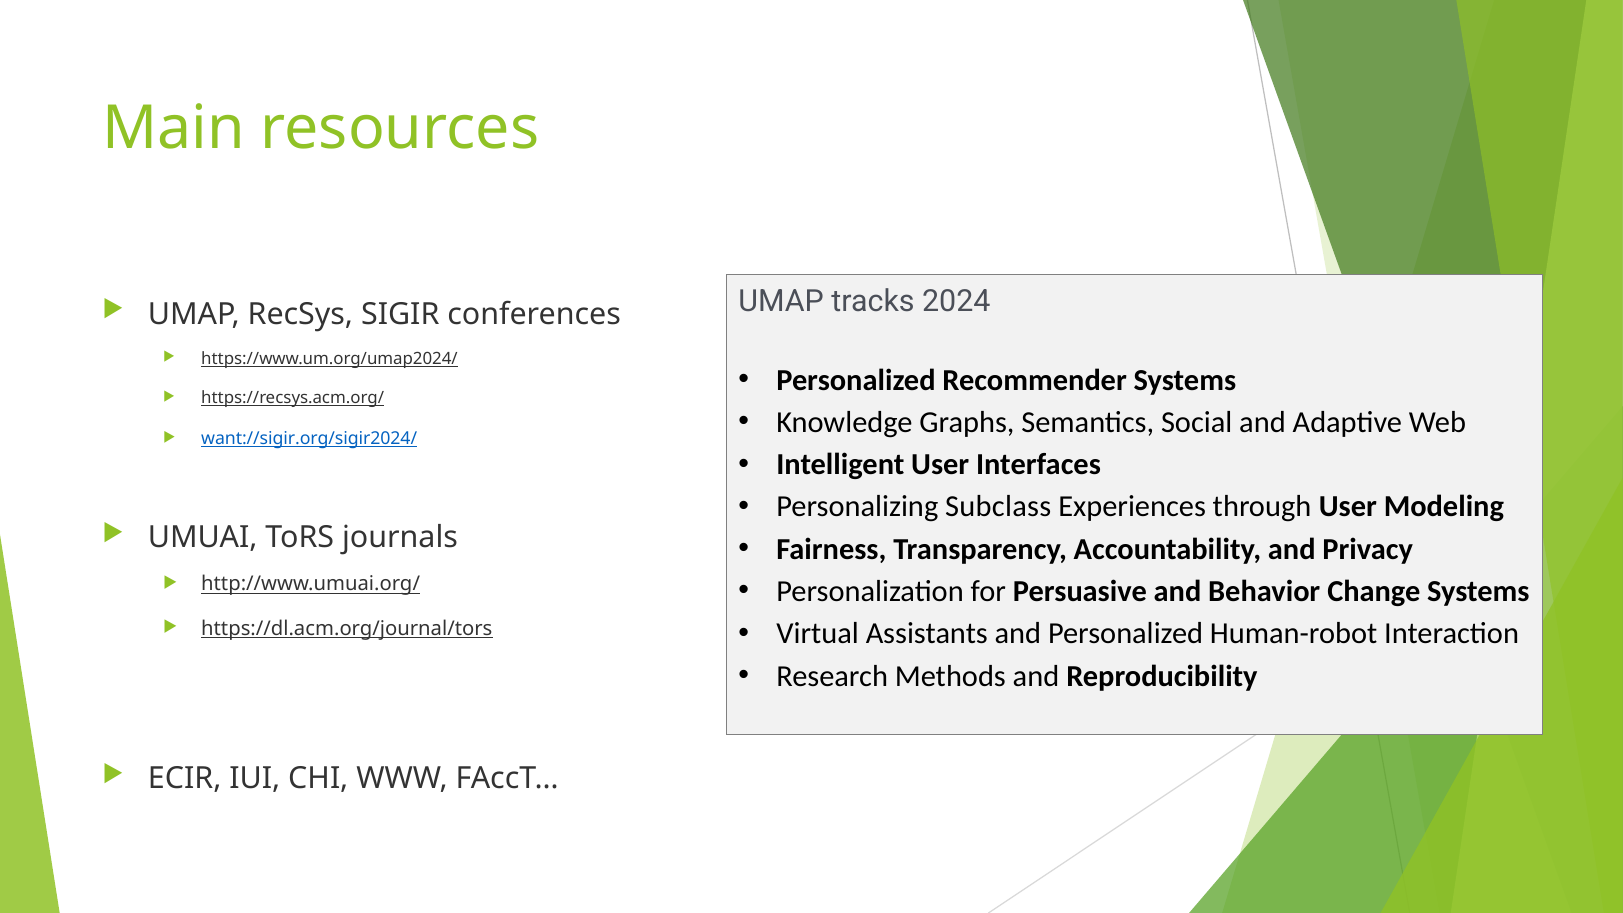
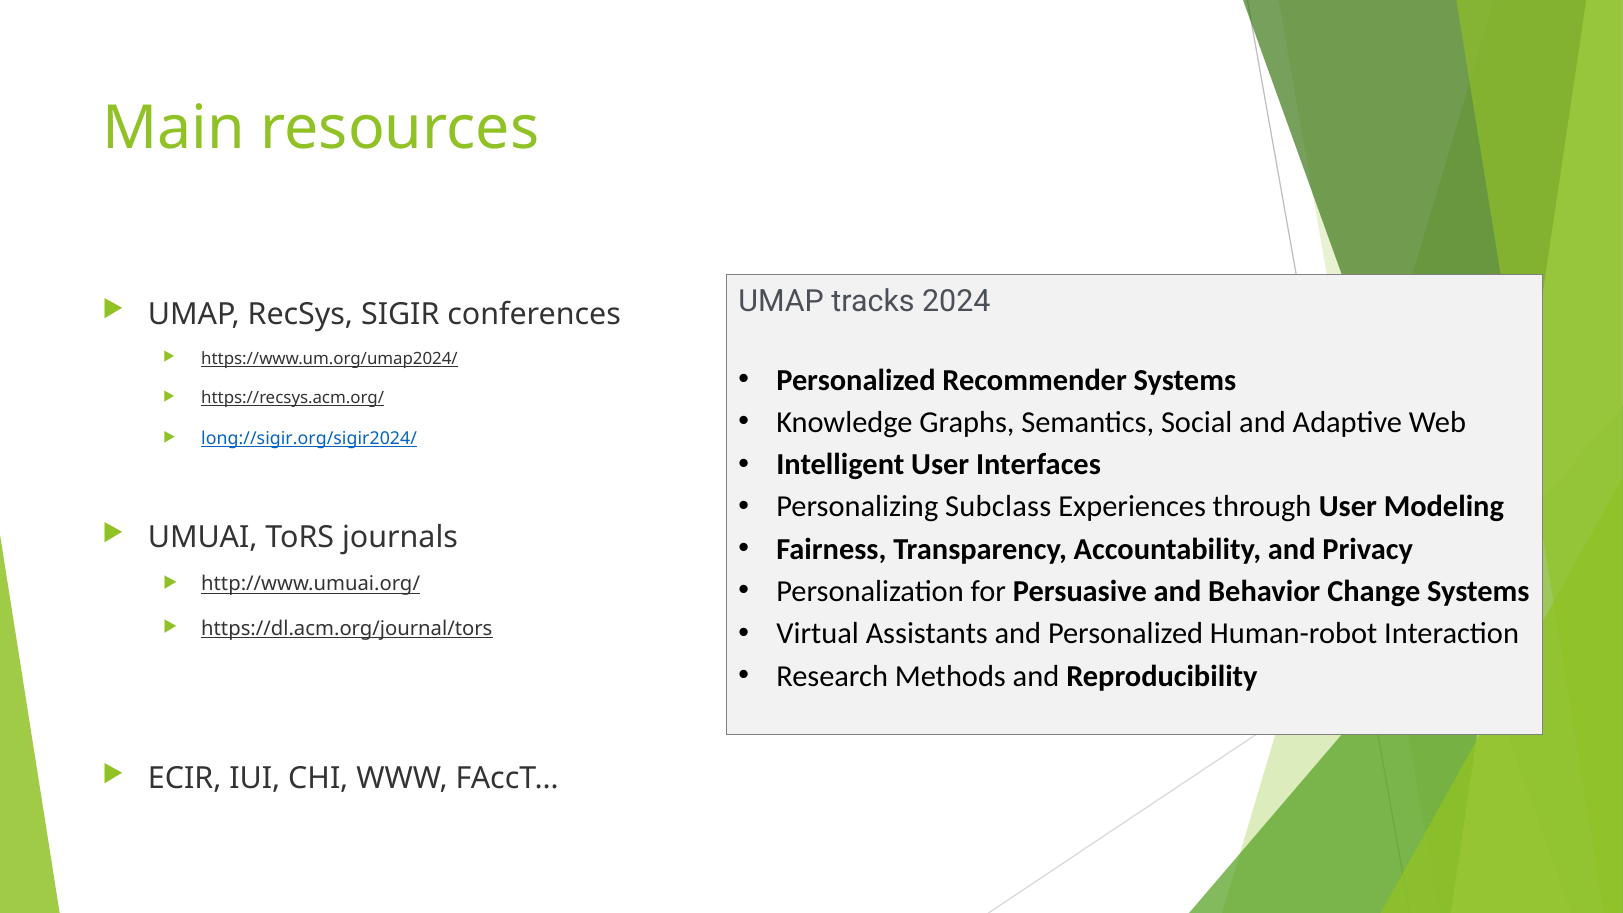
want://sigir.org/sigir2024/: want://sigir.org/sigir2024/ -> long://sigir.org/sigir2024/ (309, 439)
